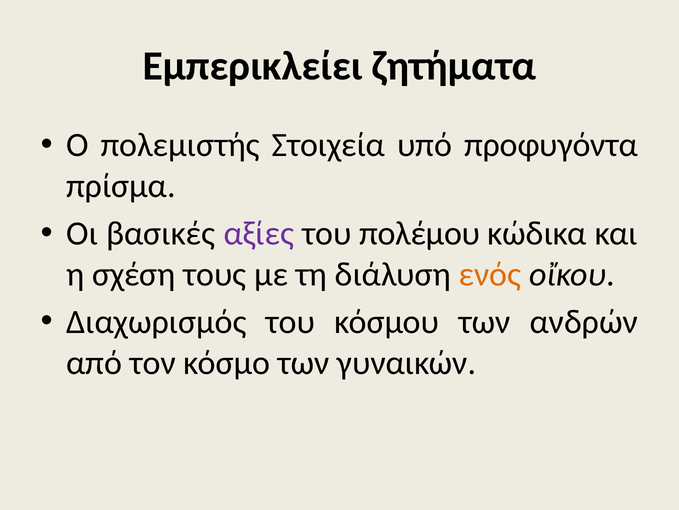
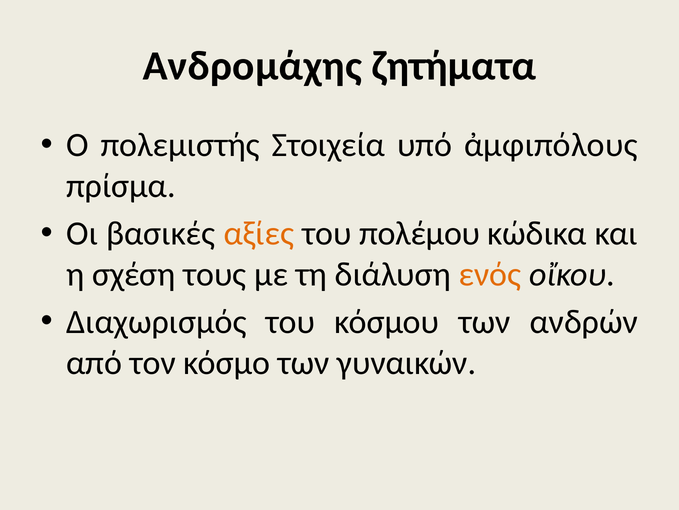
Εμπερικλείει: Εμπερικλείει -> Ανδρομάχης (252, 66)
προφυγόντα: προφυγόντα -> ἀμφιπόλους (551, 145)
αξίες colour: purple -> orange (259, 233)
